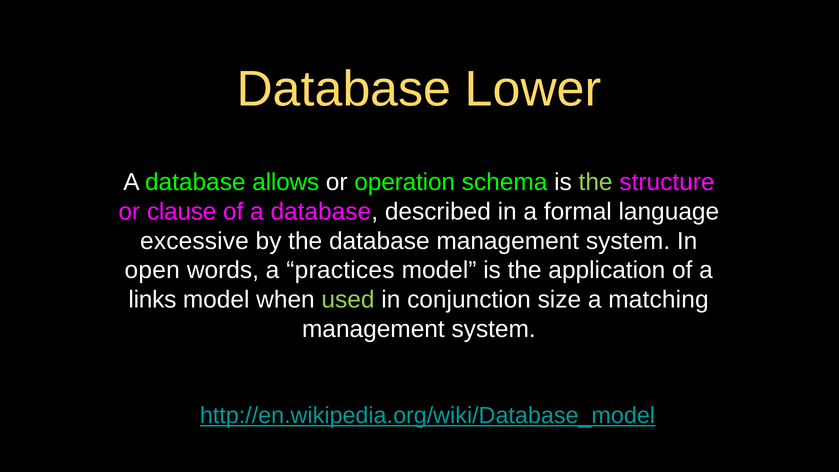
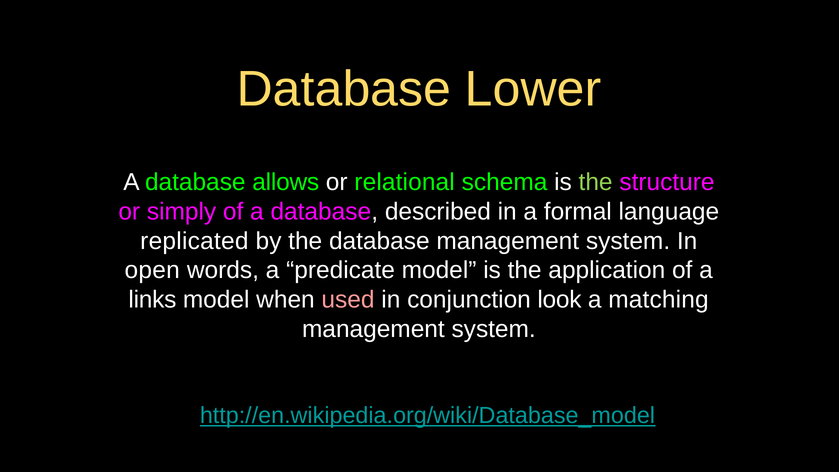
operation: operation -> relational (405, 182)
clause: clause -> simply (182, 212)
excessive: excessive -> replicated (194, 241)
practices: practices -> predicate (341, 270)
used colour: light green -> pink (348, 300)
size: size -> look (559, 300)
